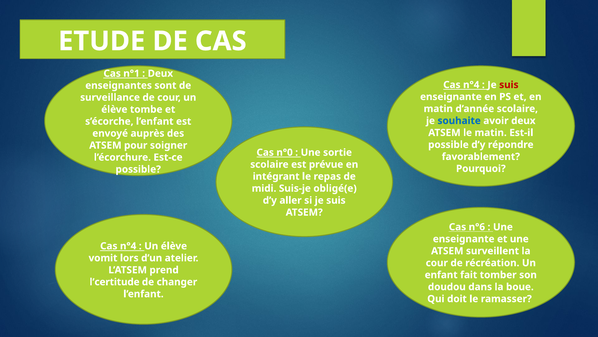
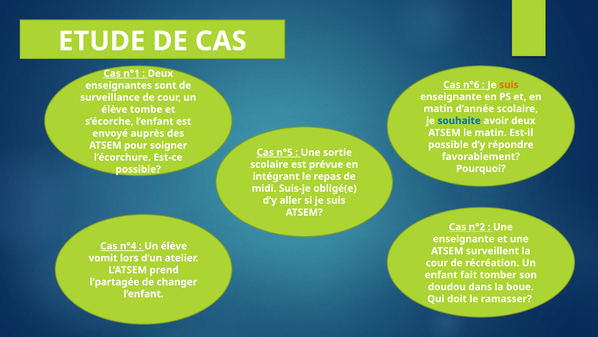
n°4: n°4 -> n°6 (471, 85)
suis colour: red -> orange (509, 85)
n°0: n°0 -> n°5 (285, 152)
n°6: n°6 -> n°2 (477, 227)
l’certitude: l’certitude -> l’partagée (115, 281)
